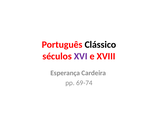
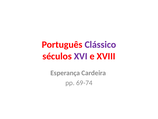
Clássico colour: black -> purple (100, 44)
